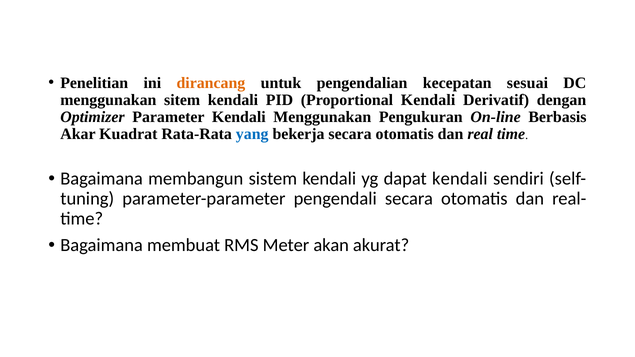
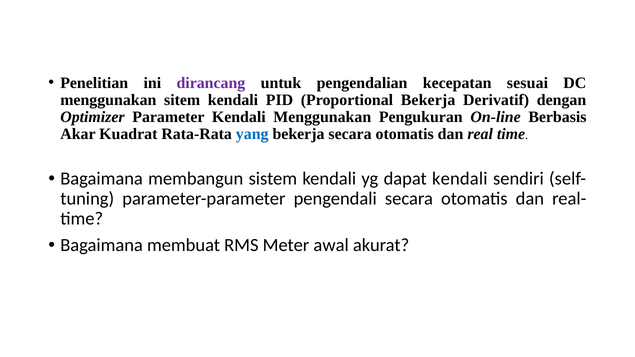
dirancang colour: orange -> purple (211, 83)
Proportional Kendali: Kendali -> Bekerja (428, 100)
akan: akan -> awal (331, 245)
